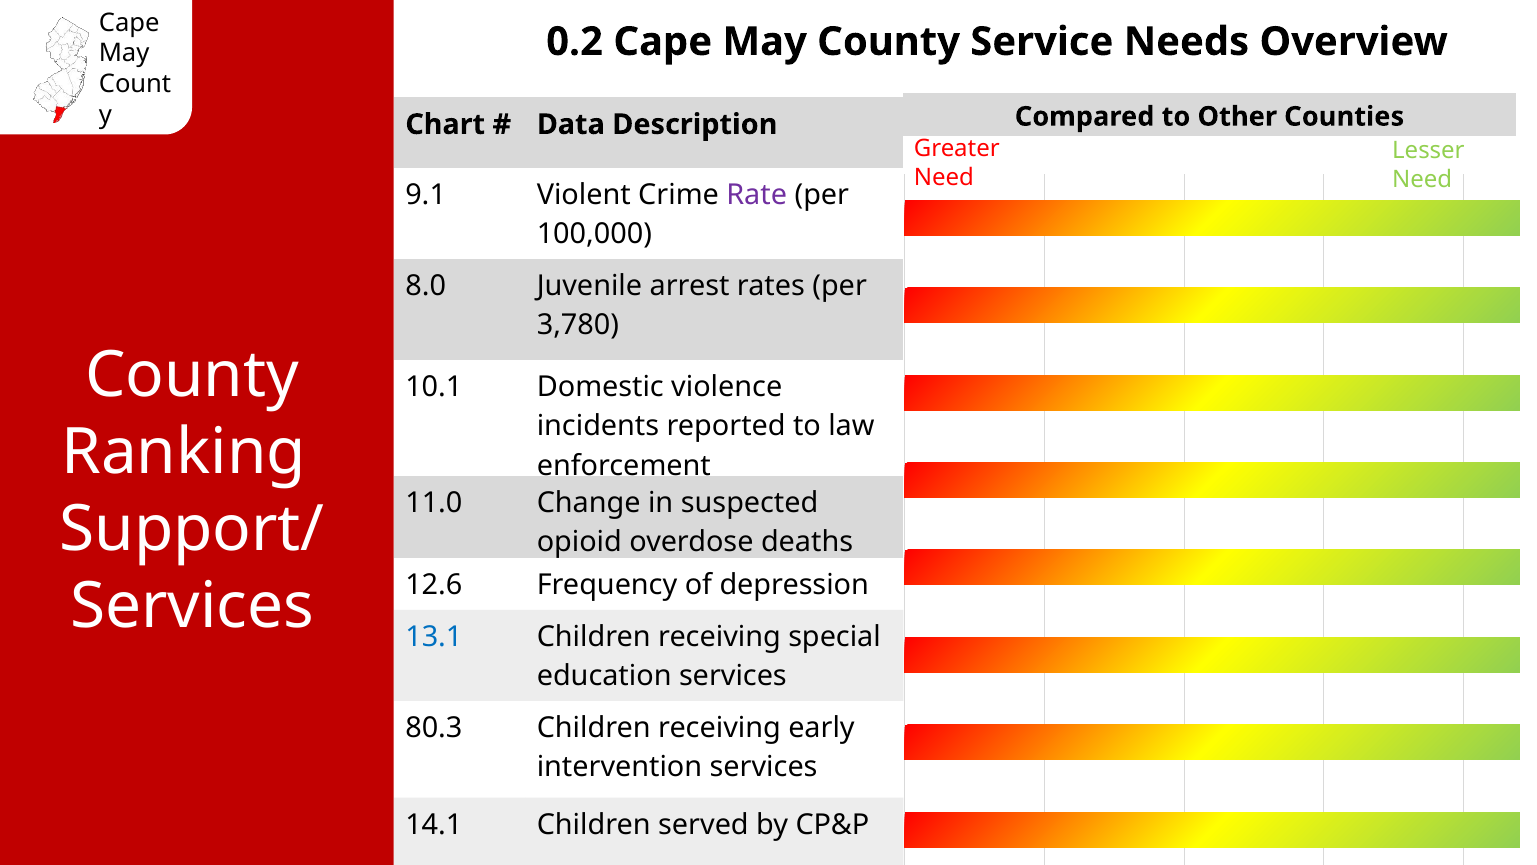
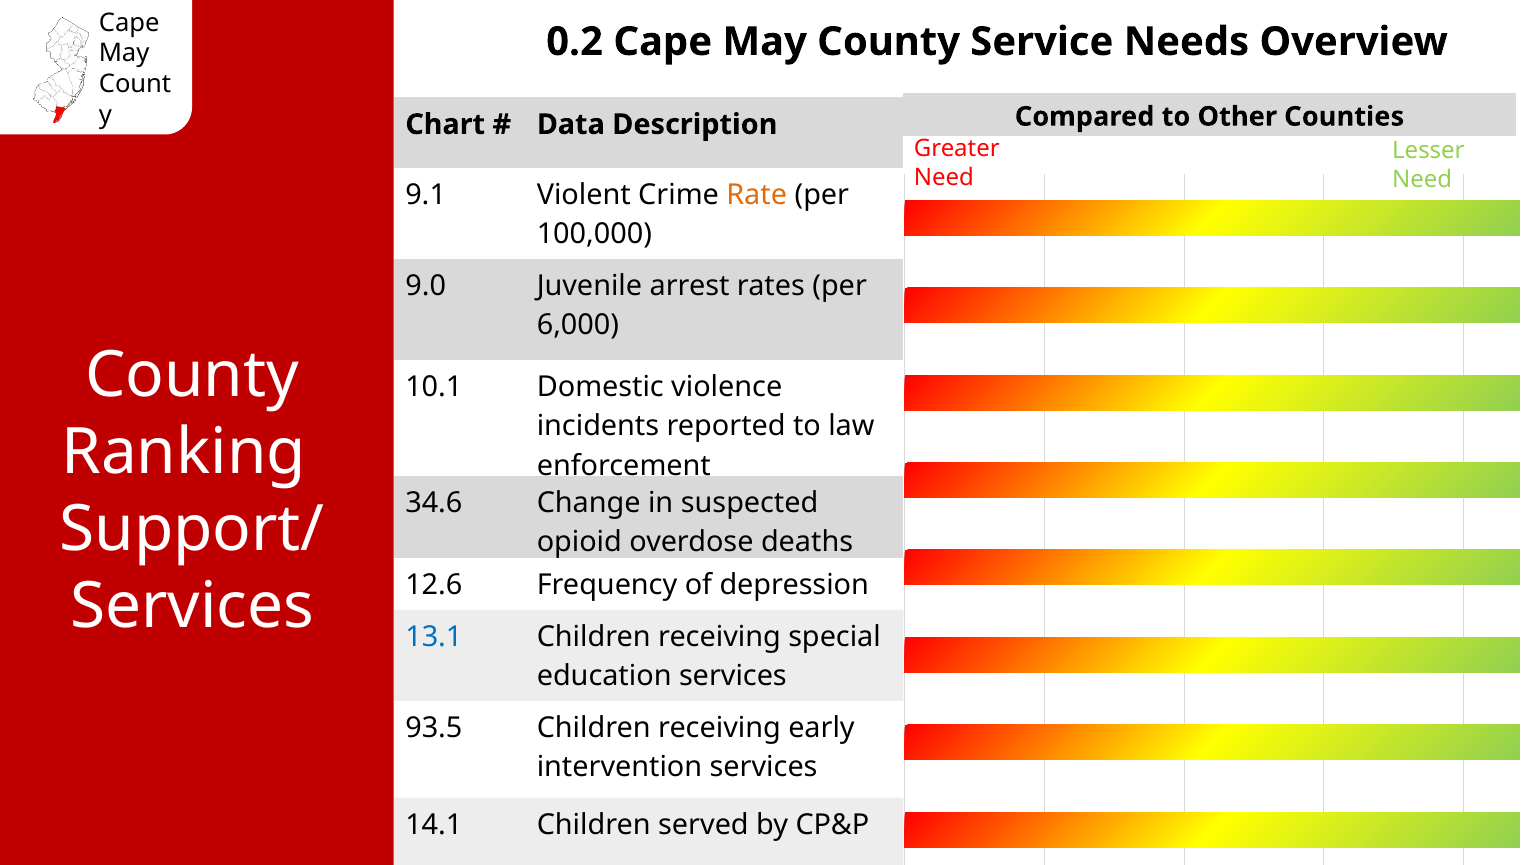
Rate colour: purple -> orange (757, 195)
8.0: 8.0 -> 9.0 (426, 286)
3,780: 3,780 -> 6,000 (578, 325)
11.0: 11.0 -> 34.6 (434, 502)
80.3: 80.3 -> 93.5 (434, 728)
